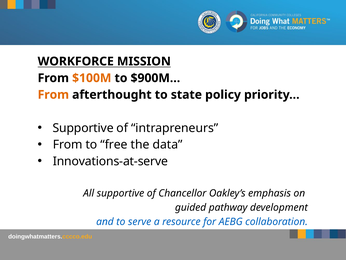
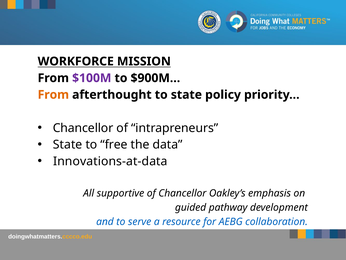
$100M colour: orange -> purple (92, 78)
Supportive: Supportive -> Chancellor (83, 128)
From: From -> State (68, 144)
Innovations-at-serve: Innovations-at-serve -> Innovations-at-data (110, 161)
